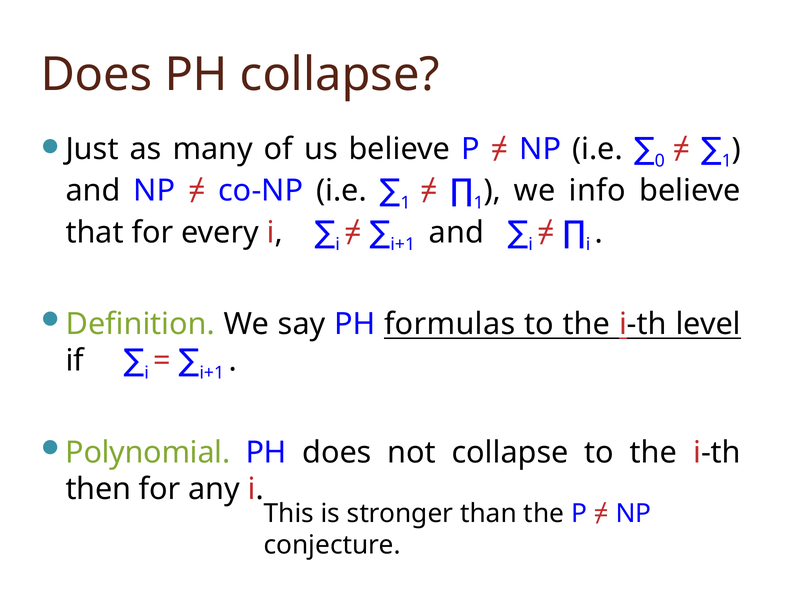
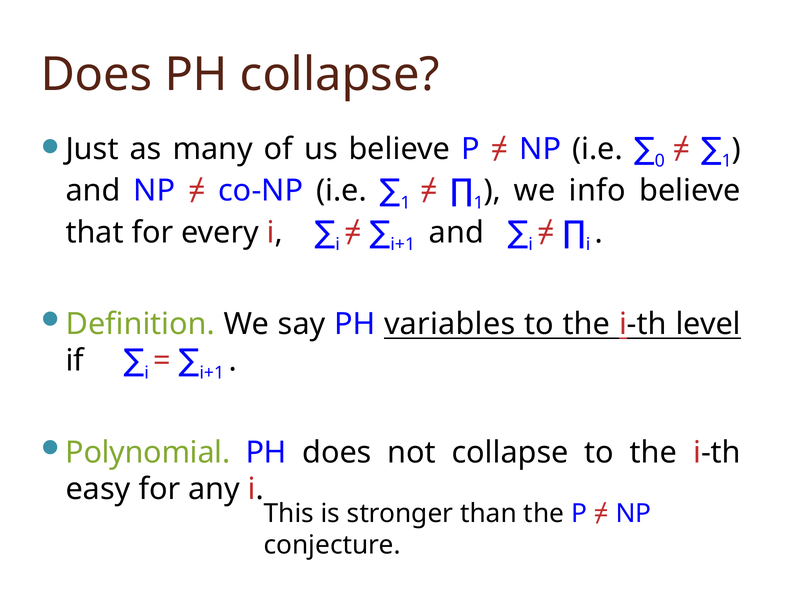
formulas: formulas -> variables (450, 324)
then: then -> easy (98, 489)
